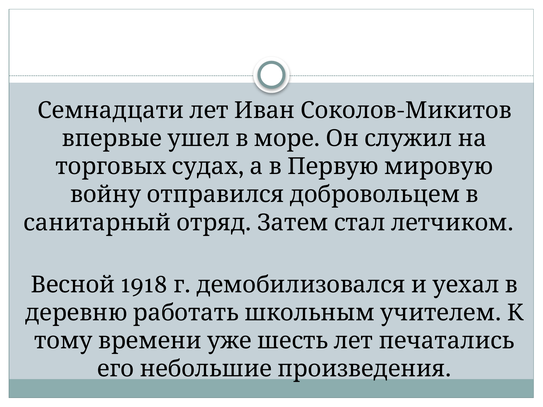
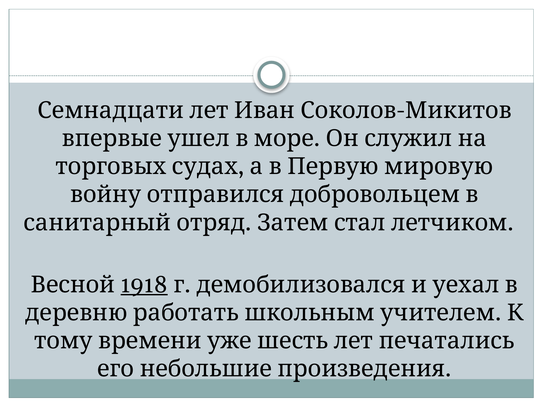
1918 underline: none -> present (144, 285)
